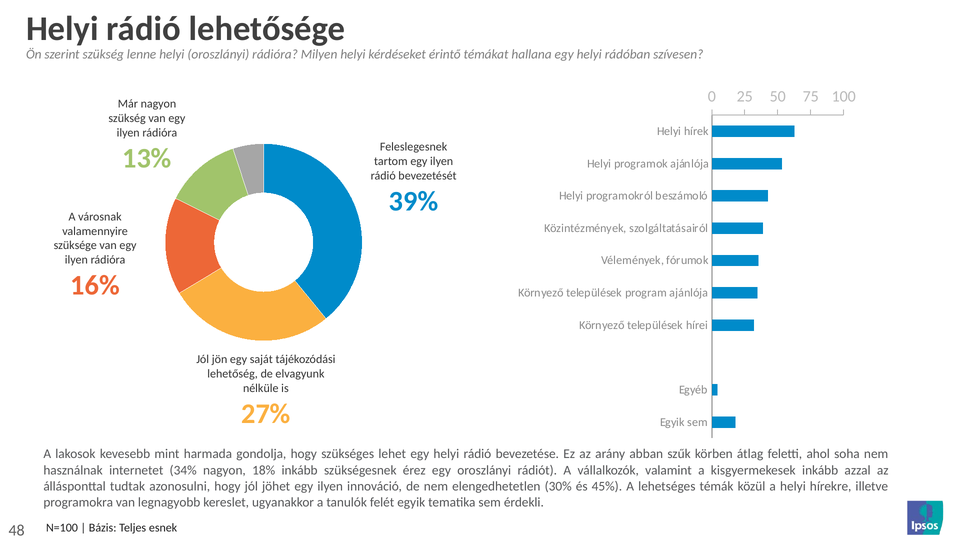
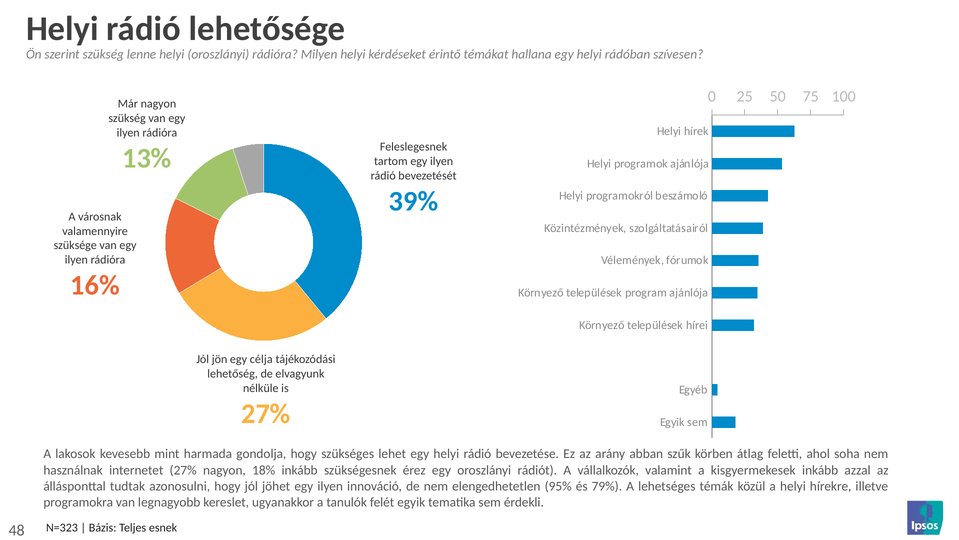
saját: saját -> célja (261, 359)
internetet 34%: 34% -> 27% (183, 470)
30%: 30% -> 95% (558, 486)
45%: 45% -> 79% (607, 486)
N=100: N=100 -> N=323 (62, 527)
